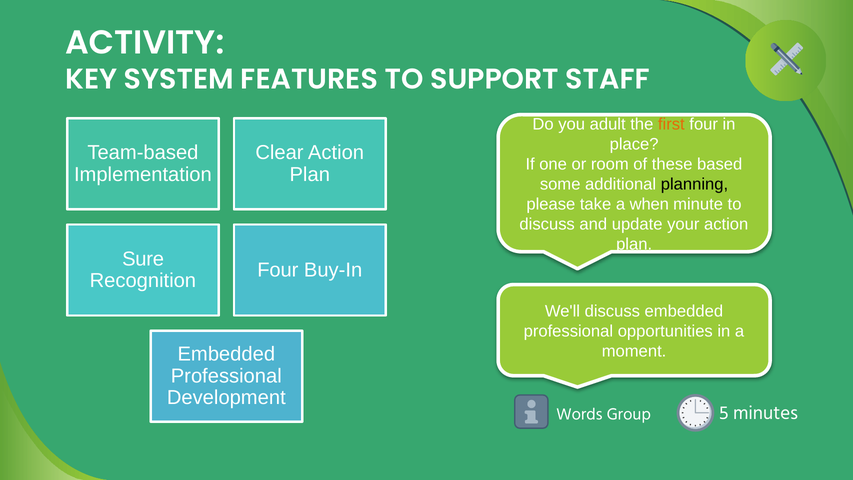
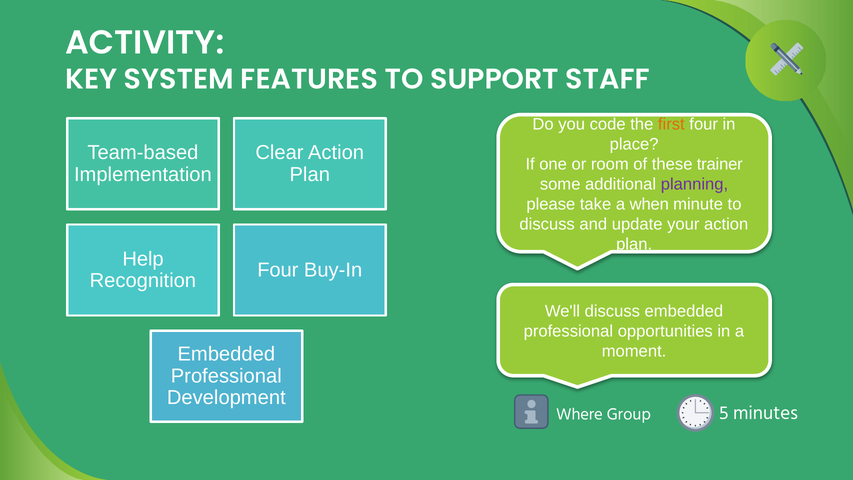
adult: adult -> code (608, 124)
based: based -> trainer (720, 164)
planning colour: black -> purple (694, 184)
Sure: Sure -> Help (143, 259)
Words: Words -> Where (579, 414)
